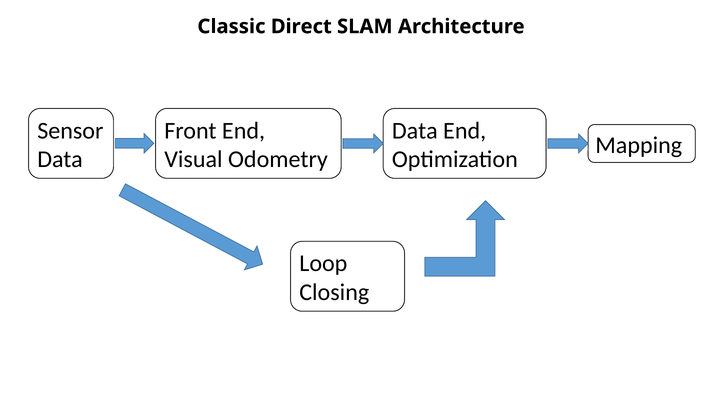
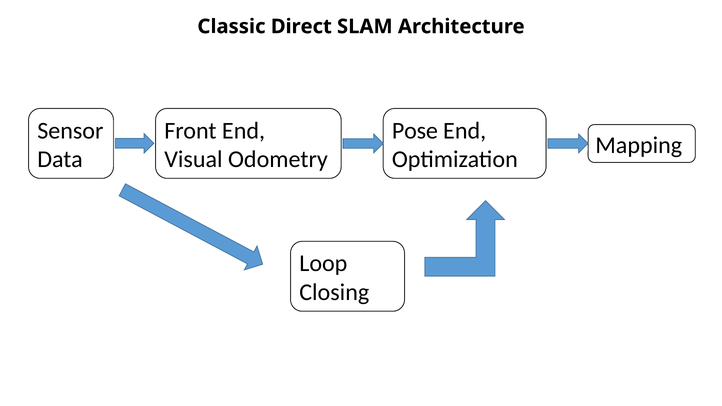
Data: Data -> Pose (415, 131)
